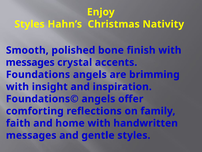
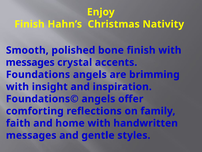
Styles: Styles -> Finish (30, 24)
